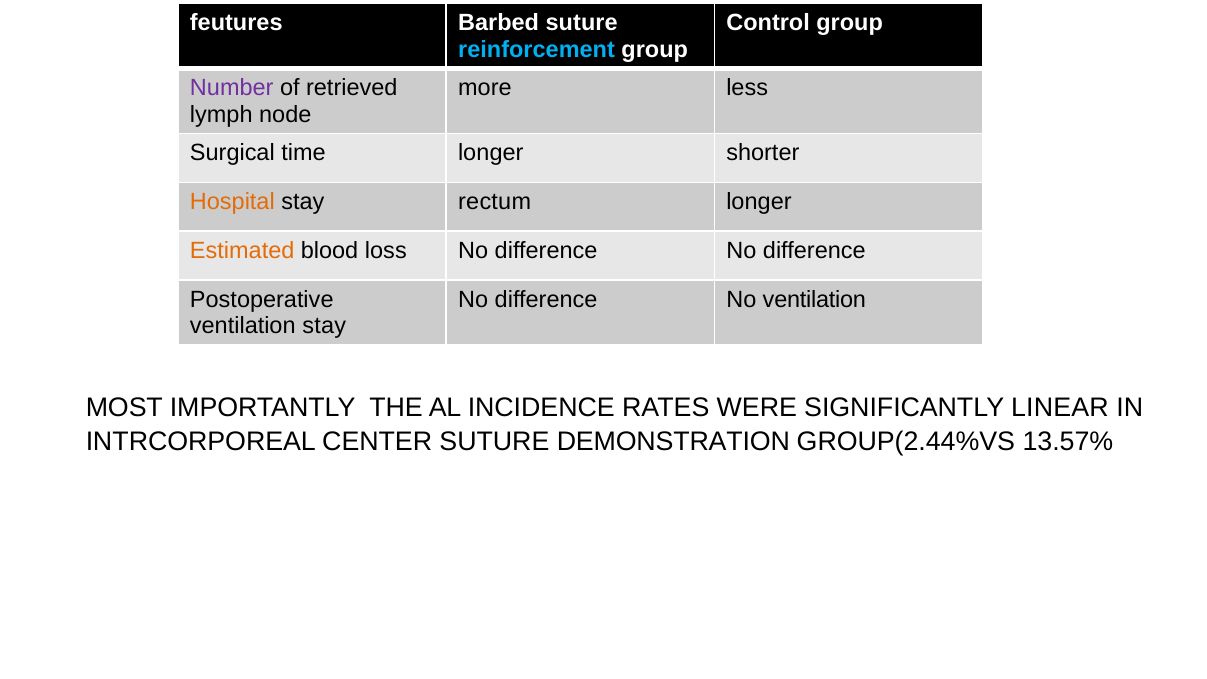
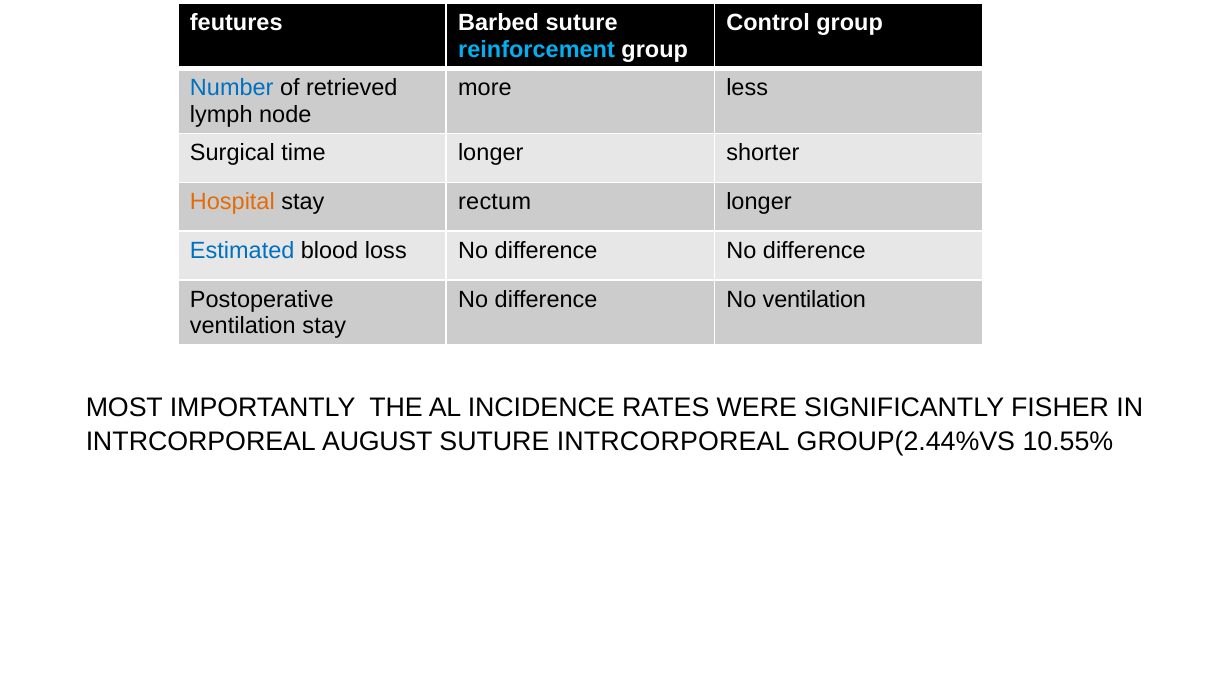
Number colour: purple -> blue (232, 88)
Estimated colour: orange -> blue (242, 251)
LINEAR: LINEAR -> FISHER (1060, 407)
CENTER: CENTER -> AUGUST (377, 441)
SUTURE DEMONSTRATION: DEMONSTRATION -> INTRCORPOREAL (673, 441)
13.57%: 13.57% -> 10.55% (1068, 441)
